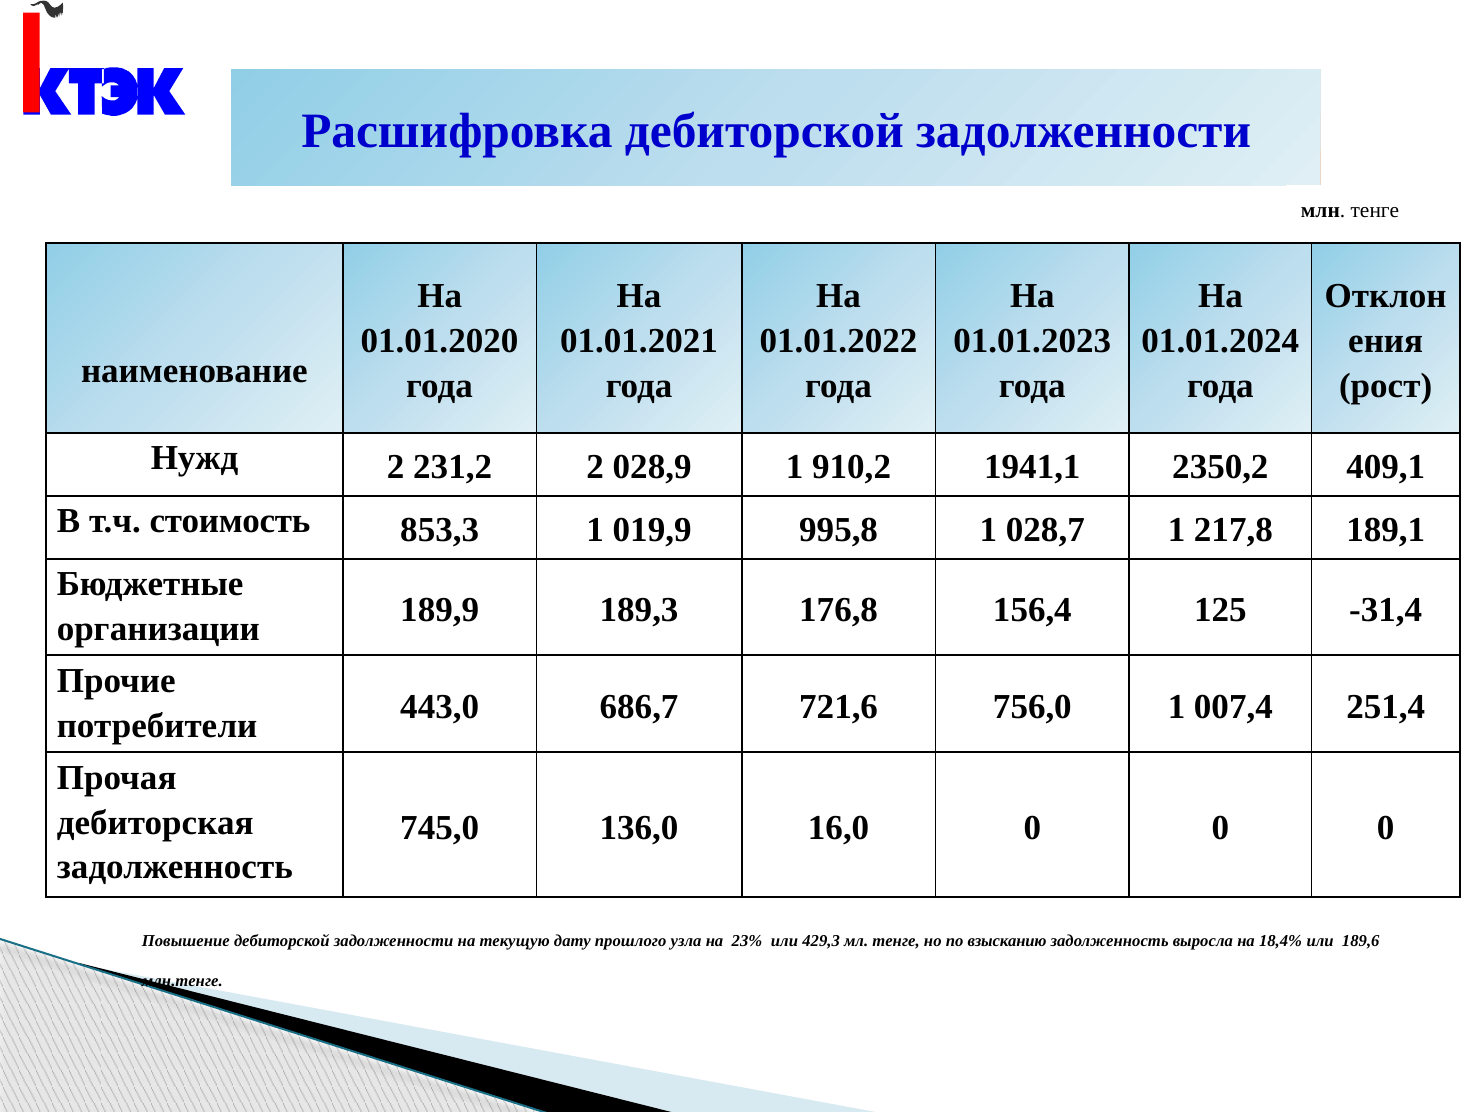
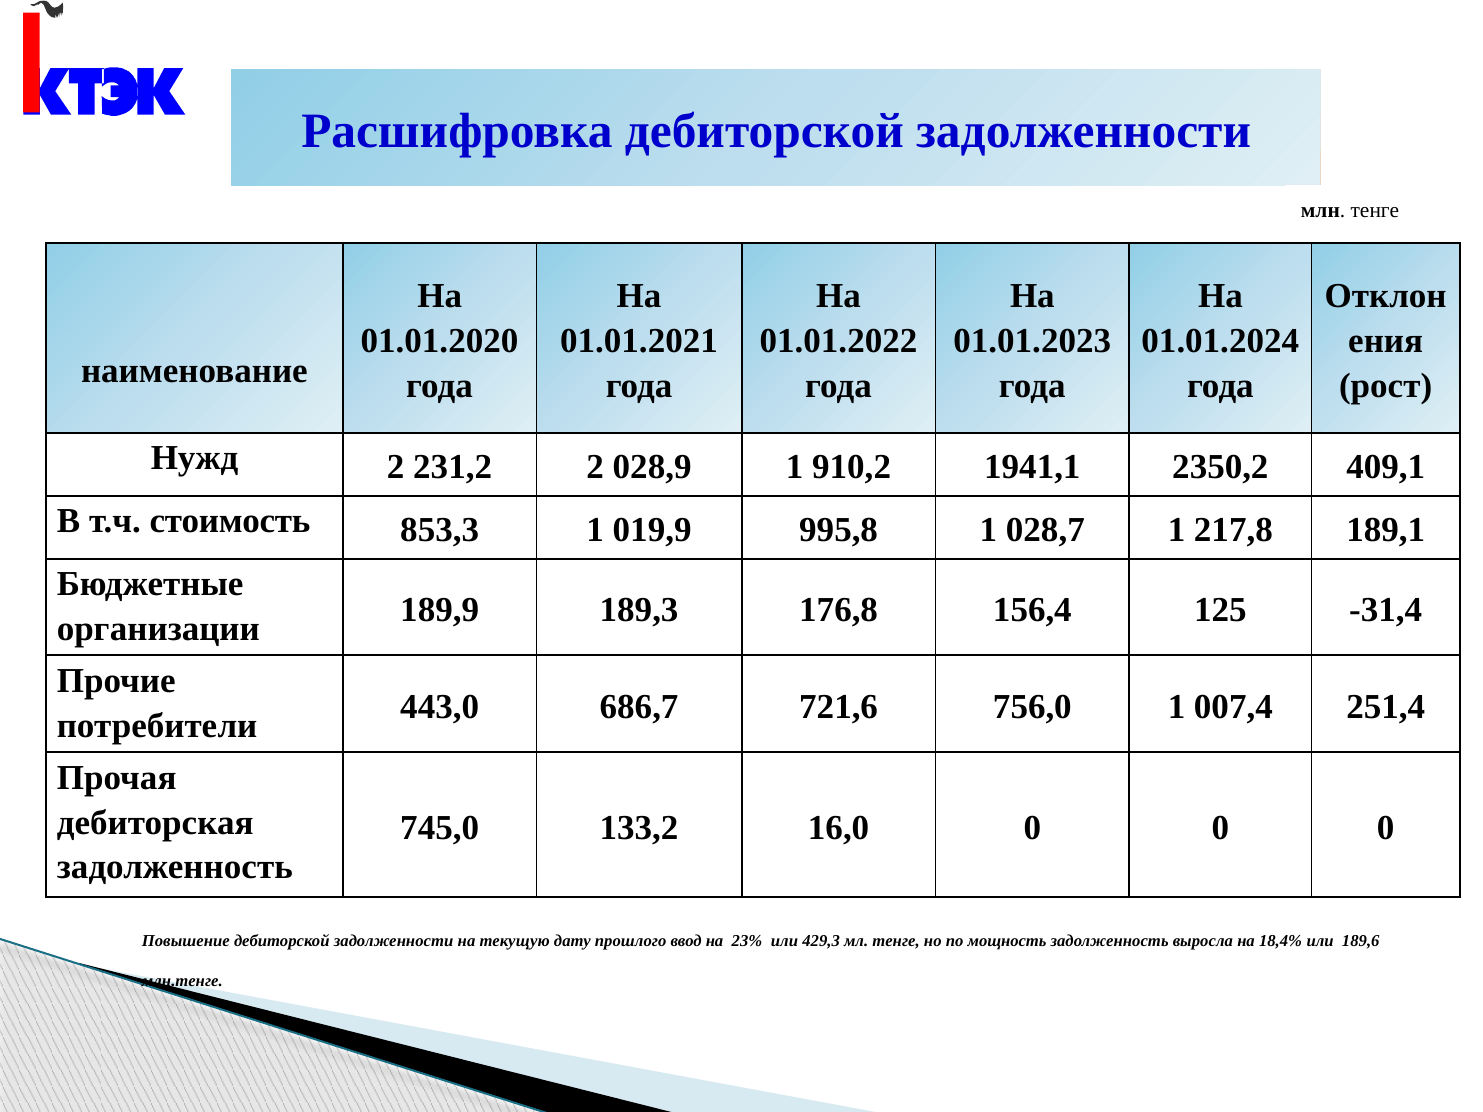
136,0: 136,0 -> 133,2 (639, 828)
узла: узла -> ввод (686, 942)
взысканию: взысканию -> мощность (1007, 942)
